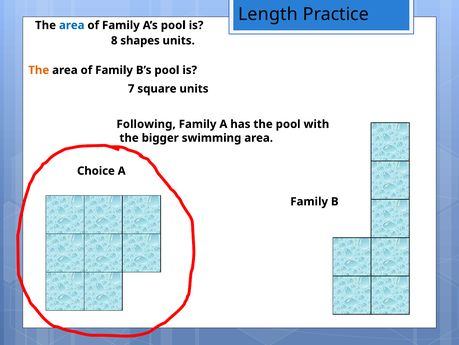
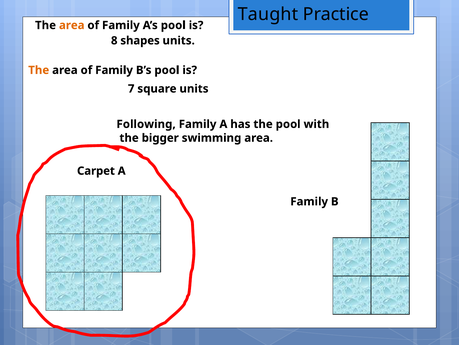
Length: Length -> Taught (268, 14)
area colour: blue -> orange (72, 25)
Choice: Choice -> Carpet (96, 171)
